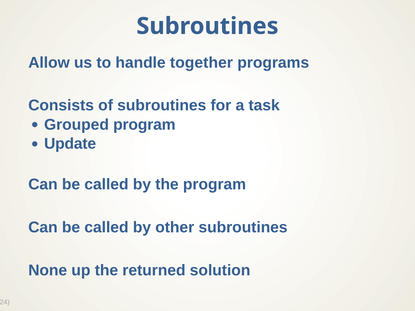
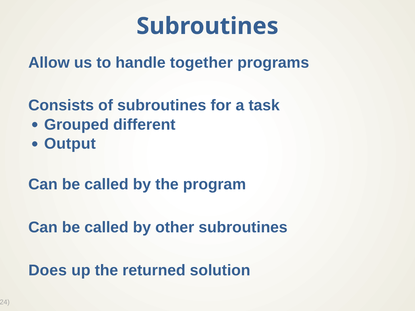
Grouped program: program -> different (144, 125)
Update: Update -> Output (70, 144)
None: None -> Does (48, 271)
